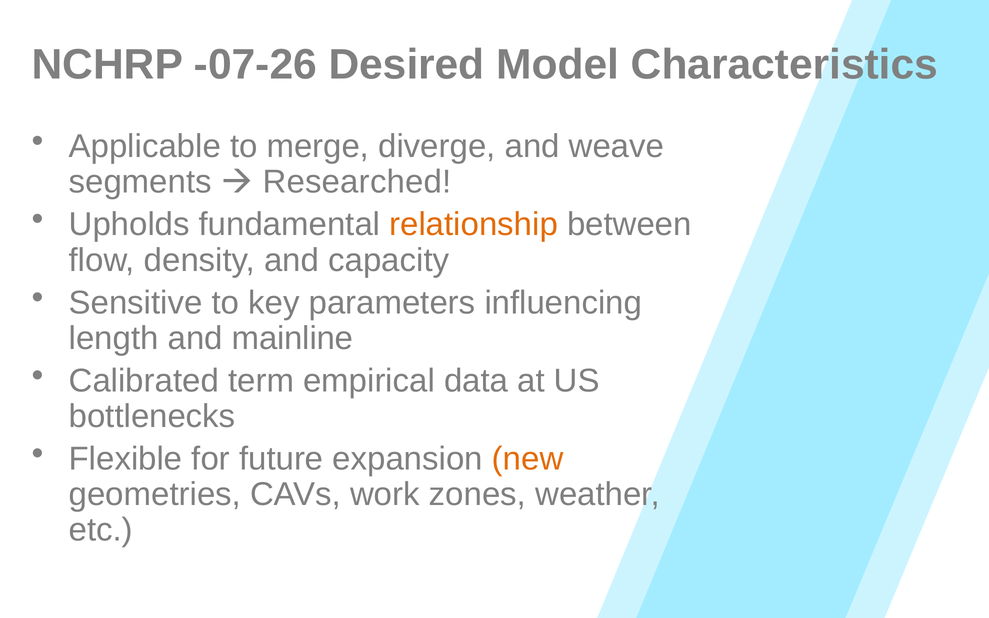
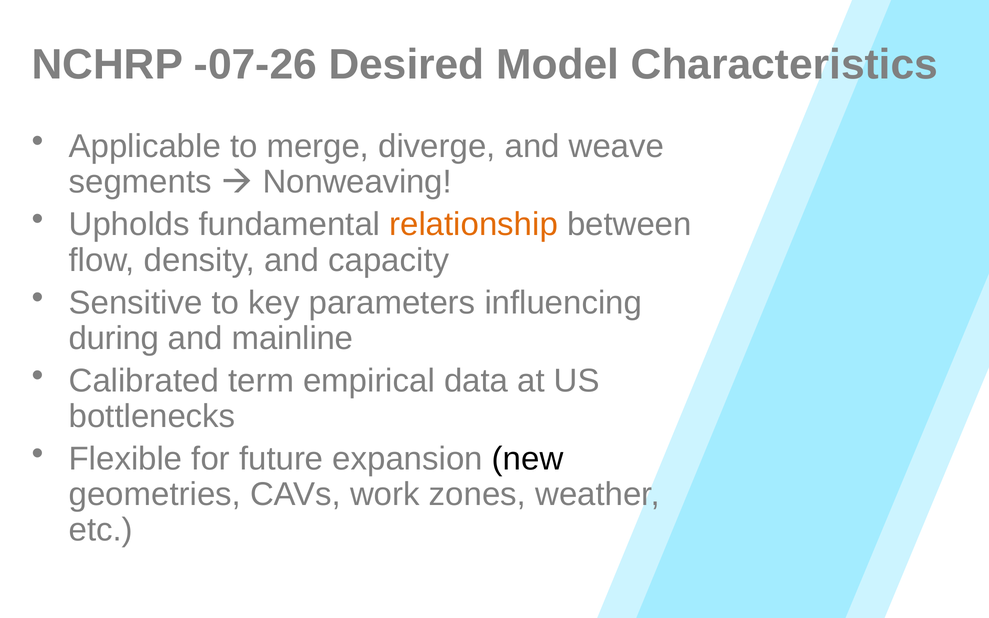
Researched: Researched -> Nonweaving (357, 182)
length: length -> during (114, 338)
new colour: orange -> black (528, 459)
